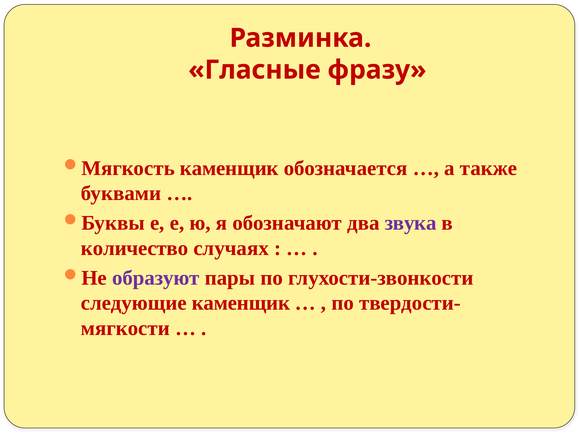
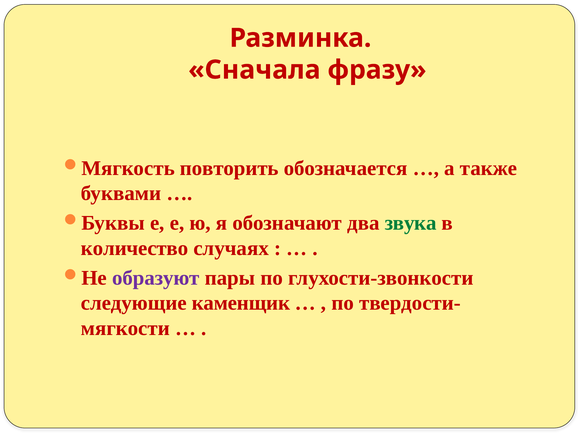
Гласные: Гласные -> Сначала (254, 70)
каменщик: каменщик -> повторить (229, 168)
звука colour: purple -> green (411, 223)
